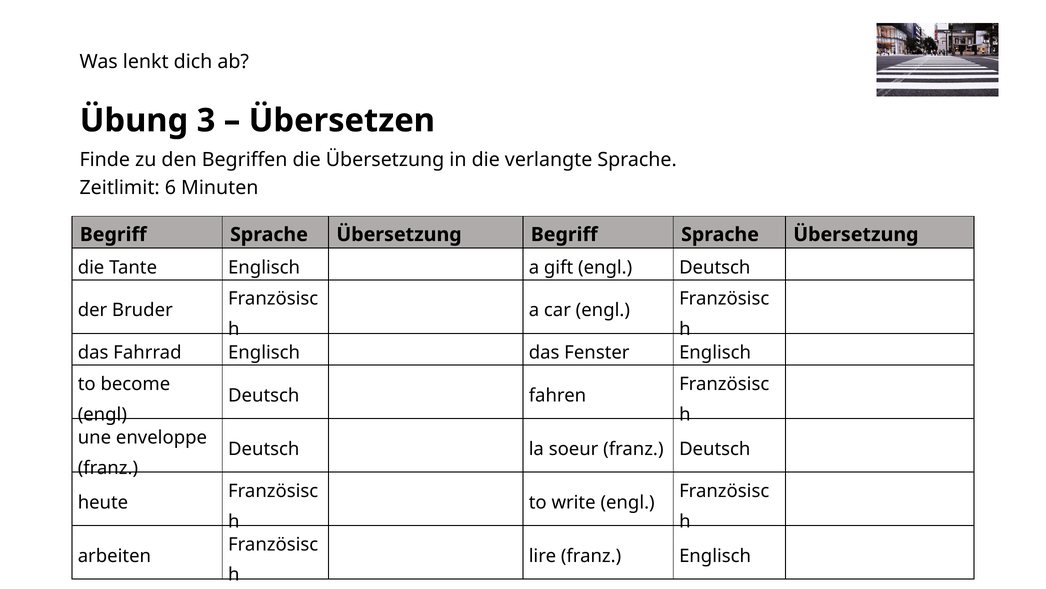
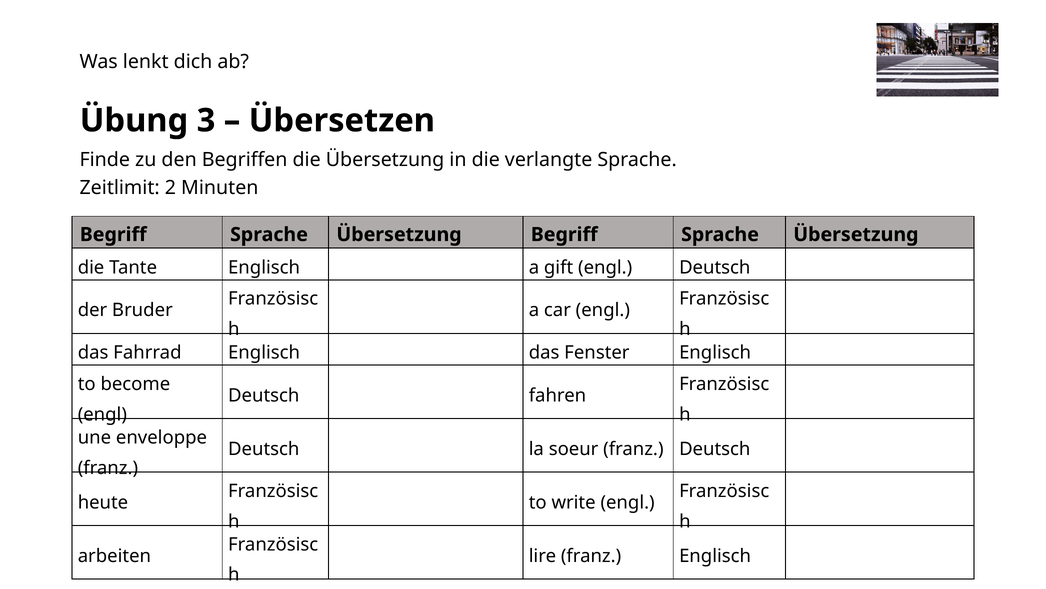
6: 6 -> 2 (170, 188)
